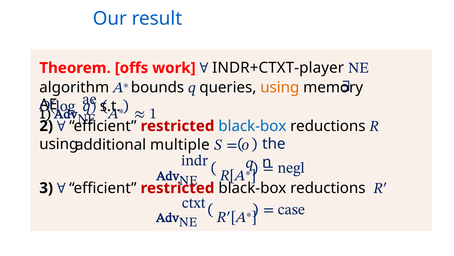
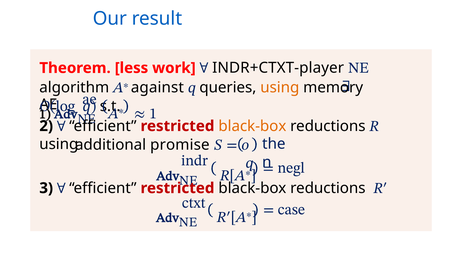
offs: offs -> less (131, 68)
bounds: bounds -> against (157, 87)
black-box colour: blue -> orange (252, 126)
multiple: multiple -> promise (180, 144)
